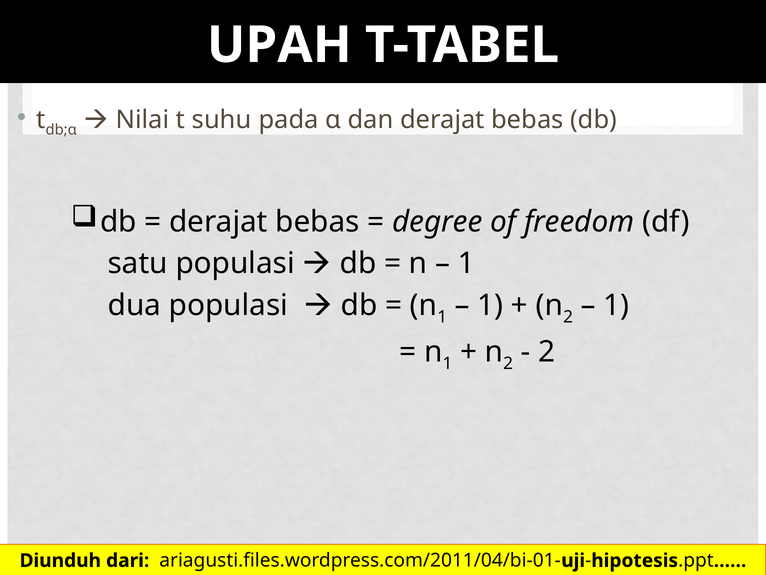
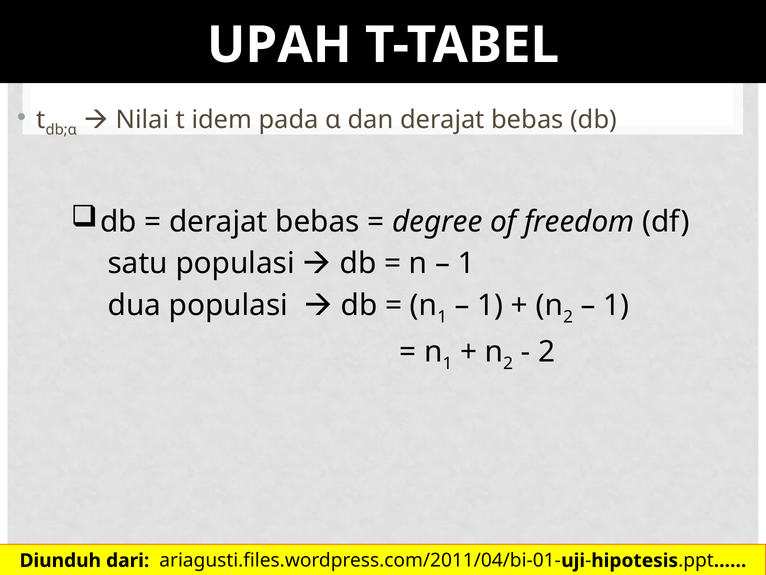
suhu: suhu -> idem (222, 120)
